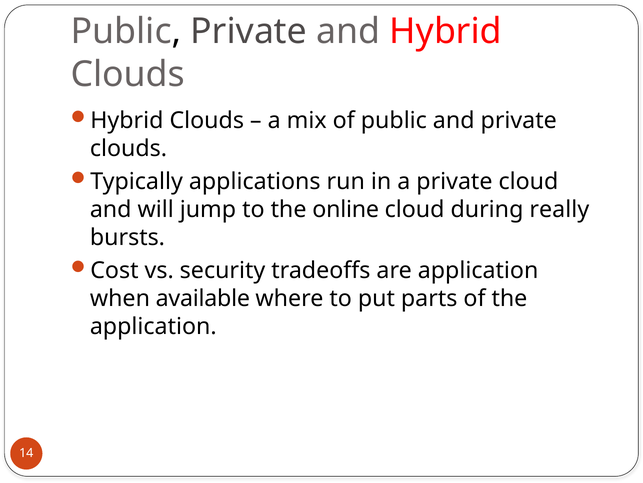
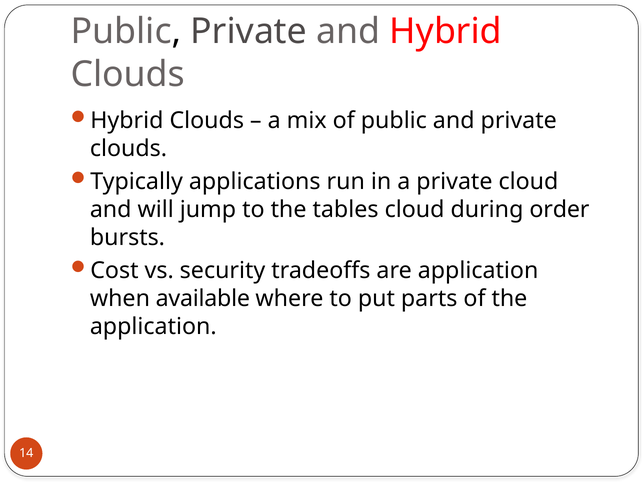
online: online -> tables (346, 209)
really: really -> order (559, 209)
